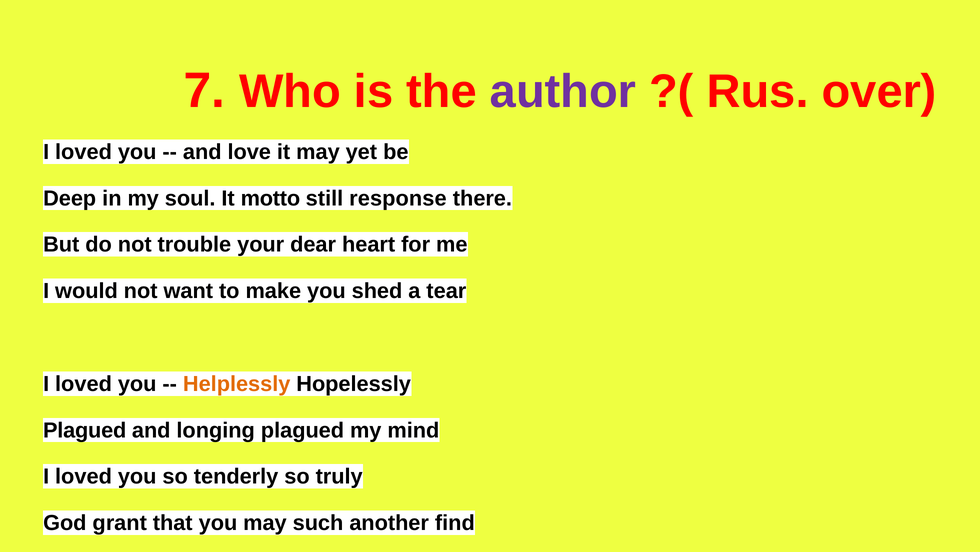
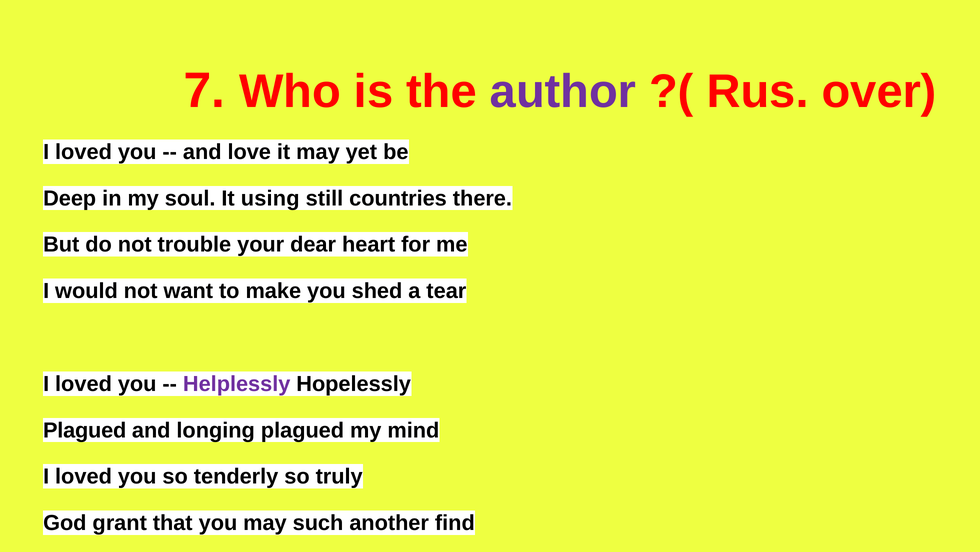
motto: motto -> using (270, 198)
response: response -> countries (398, 198)
Helplessly colour: orange -> purple (237, 383)
